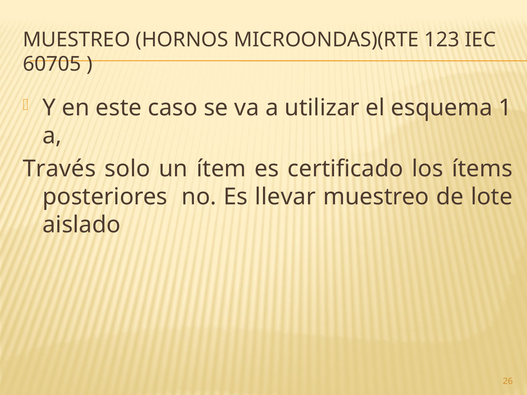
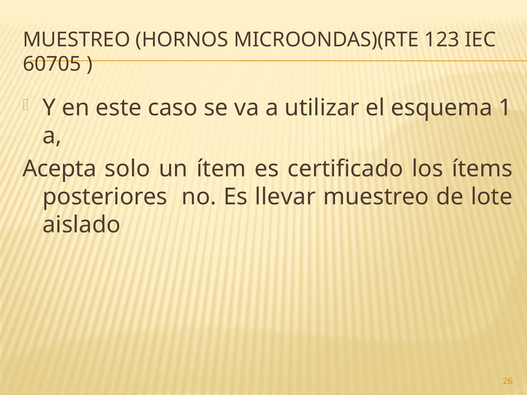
Través: Través -> Acepta (60, 169)
